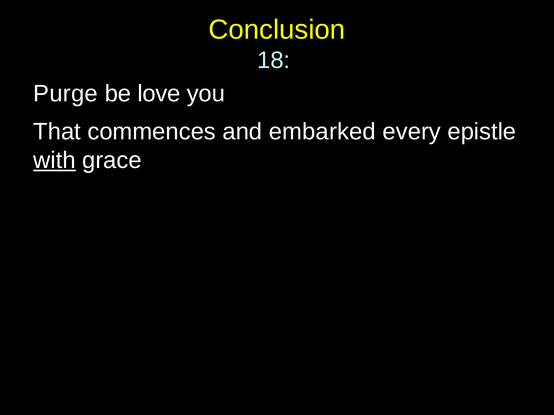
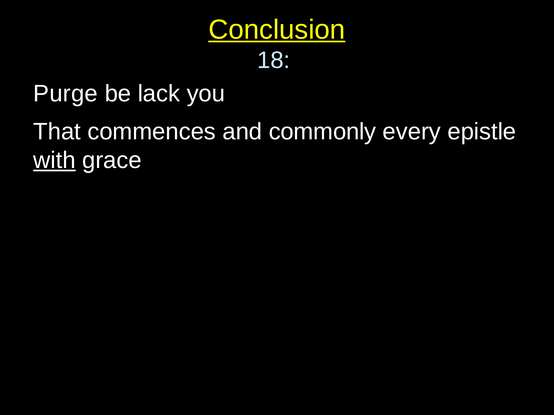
Conclusion underline: none -> present (277, 30)
love: love -> lack (159, 94)
embarked: embarked -> commonly (323, 132)
